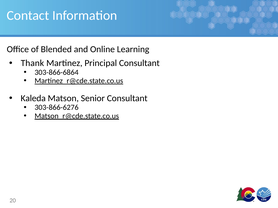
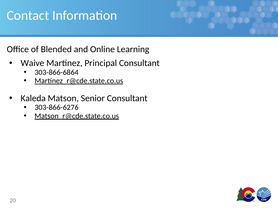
Thank: Thank -> Waive (32, 63)
